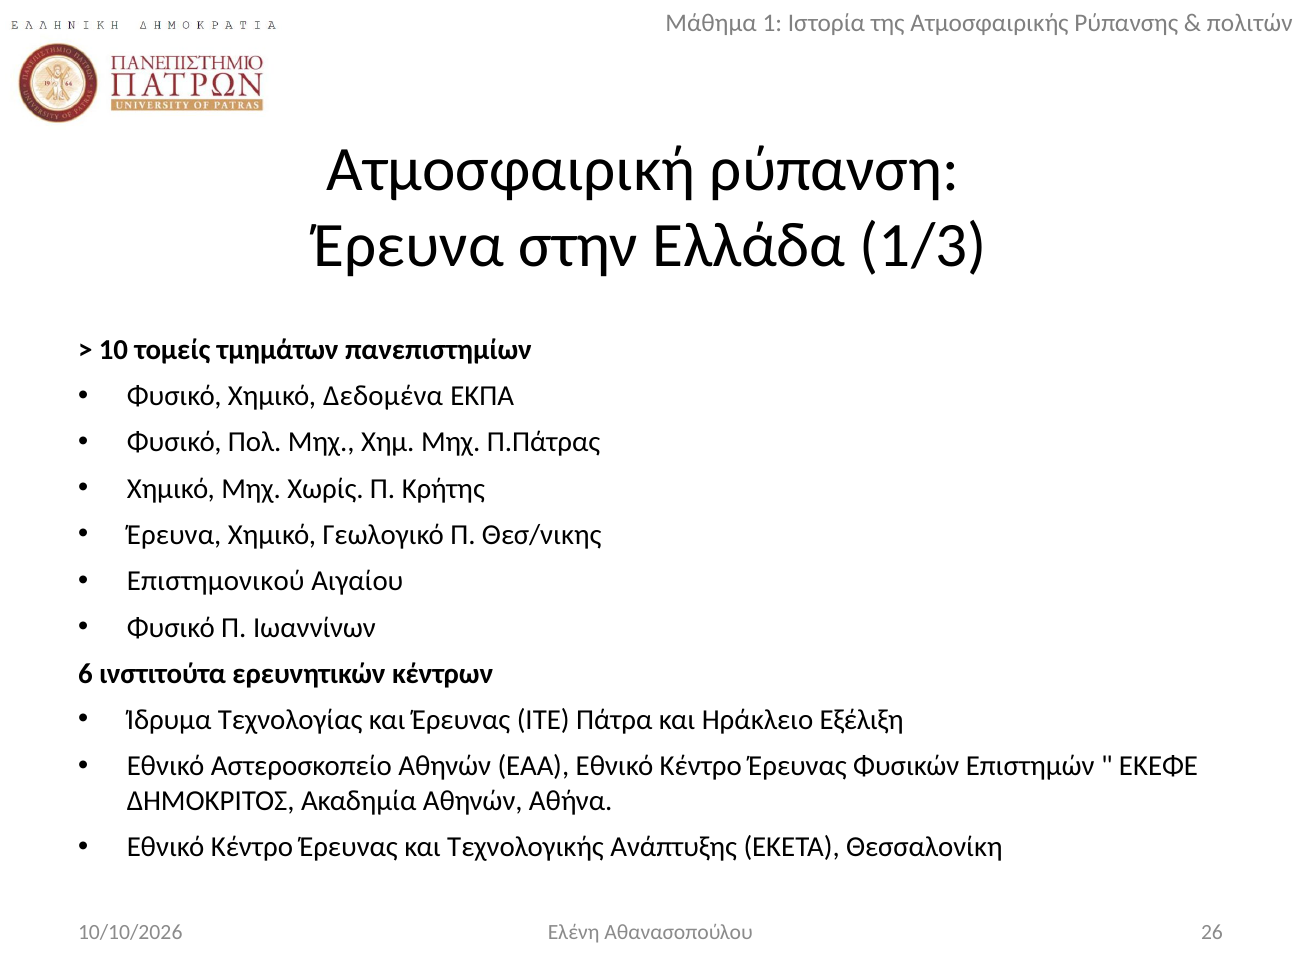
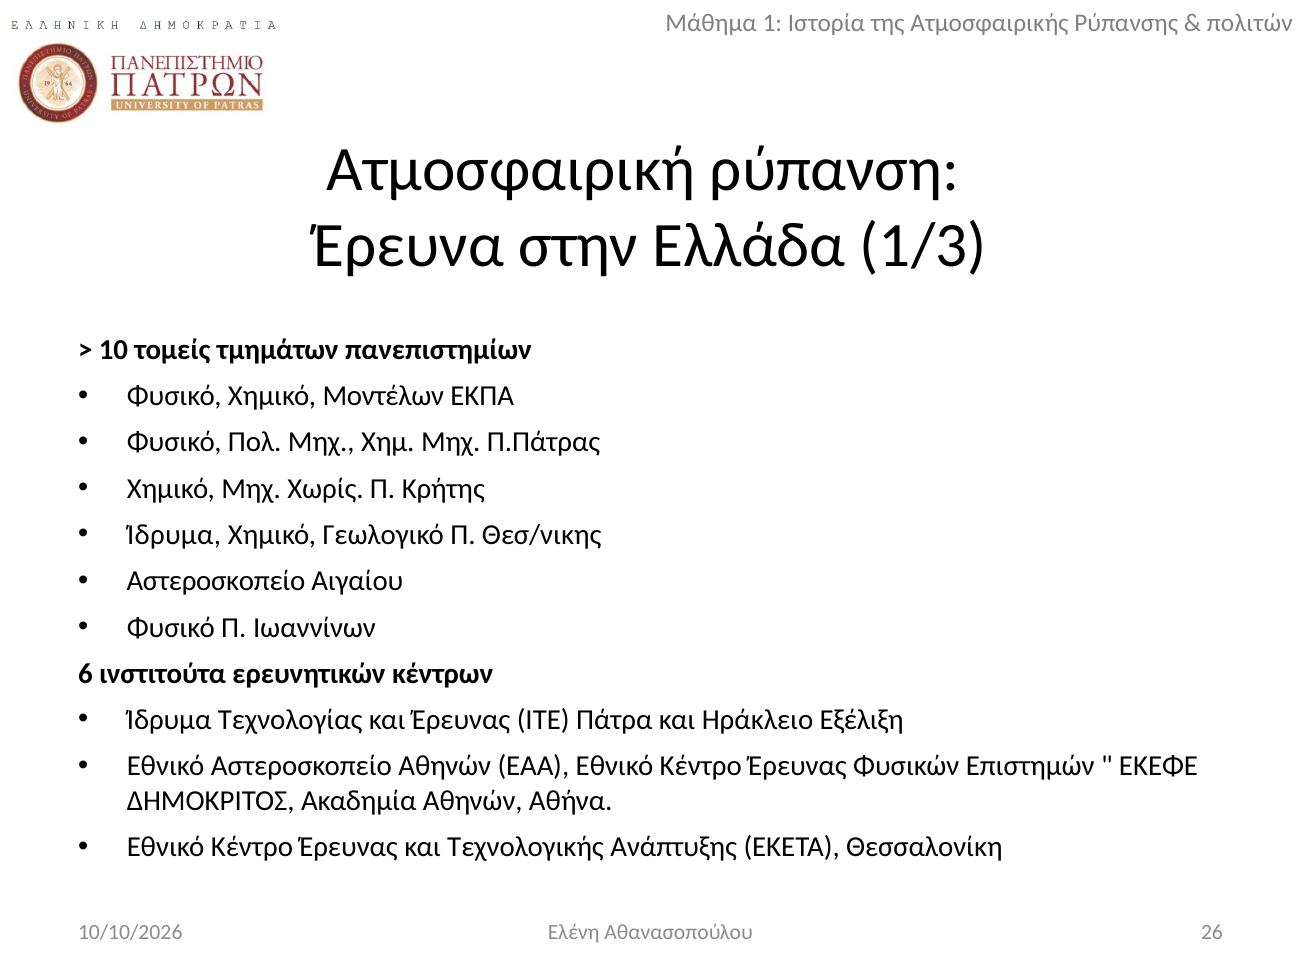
Δεδομένα: Δεδομένα -> Μοντέλων (383, 396)
Έρευνα: Έρευνα -> Ίδρυμα (174, 535)
Επιστημονικού: Επιστημονικού -> Αστεροσκοπείο (216, 581)
